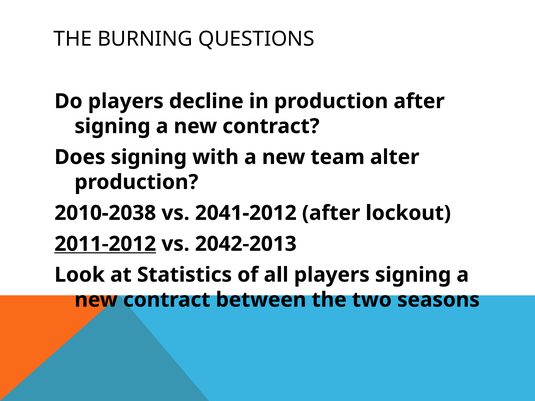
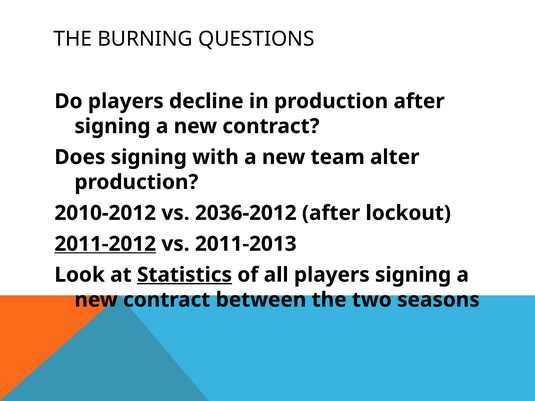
2010-2038: 2010-2038 -> 2010-2012 (105, 213)
2041-2012: 2041-2012 -> 2036-2012 (246, 213)
2042-2013: 2042-2013 -> 2011-2013 (246, 244)
Statistics underline: none -> present (184, 275)
